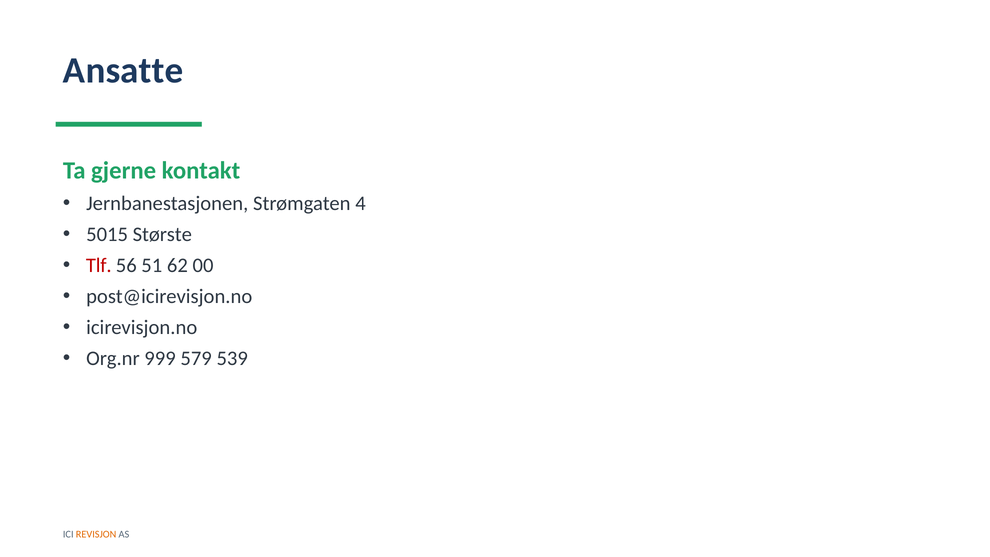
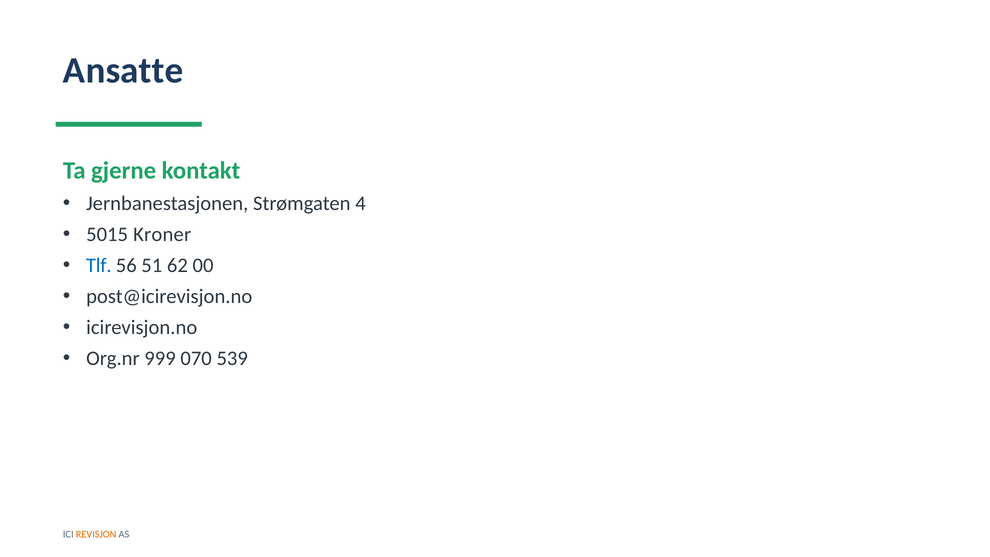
Største: Største -> Kroner (162, 235)
Tlf colour: red -> blue (99, 265)
579: 579 -> 070 (196, 358)
